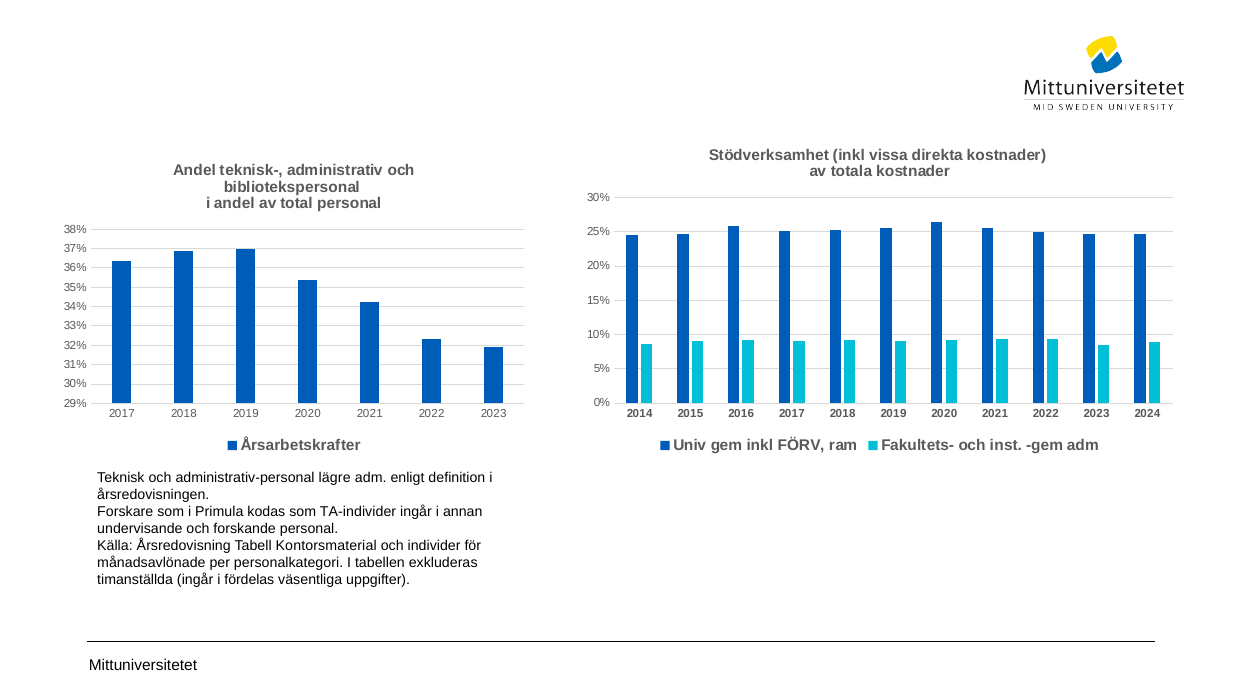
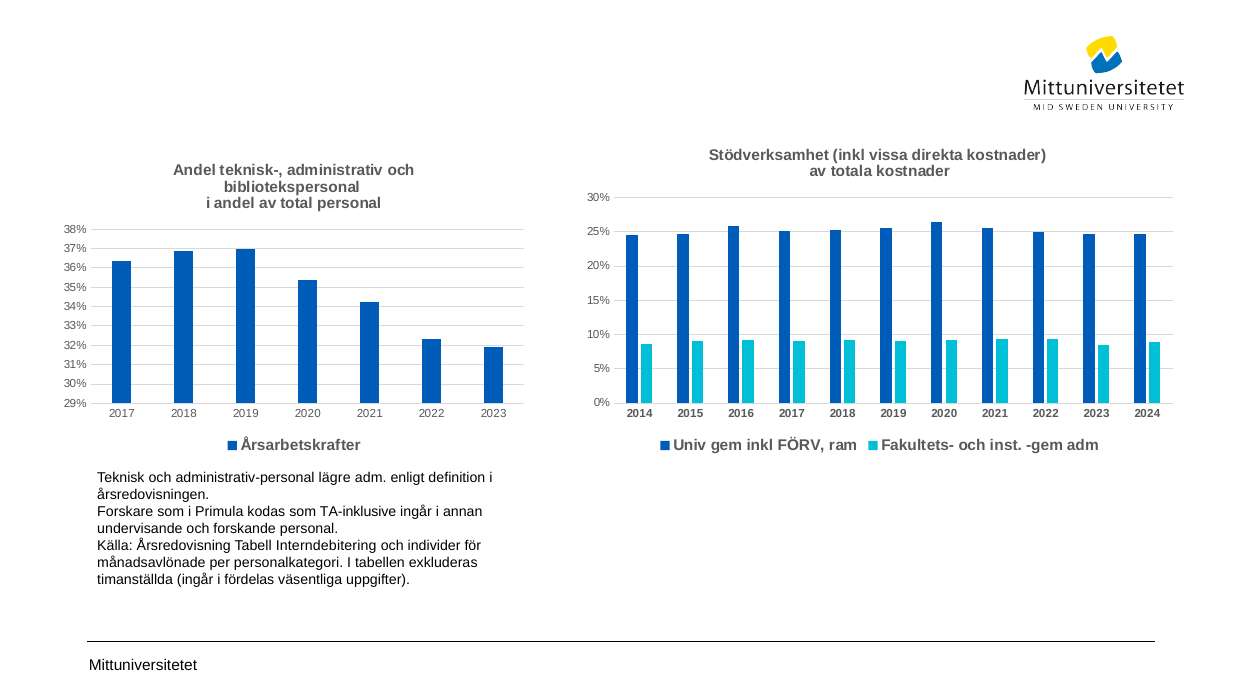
TA-individer: TA-individer -> TA-inklusive (358, 512)
Kontorsmaterial: Kontorsmaterial -> Interndebitering (326, 546)
